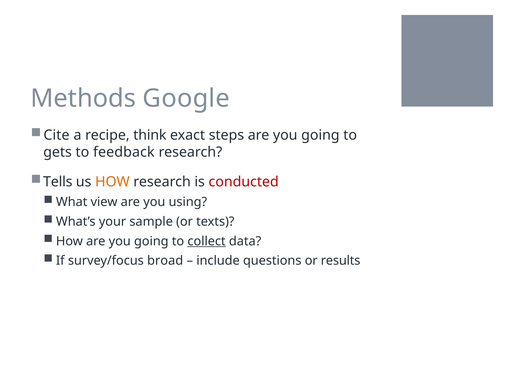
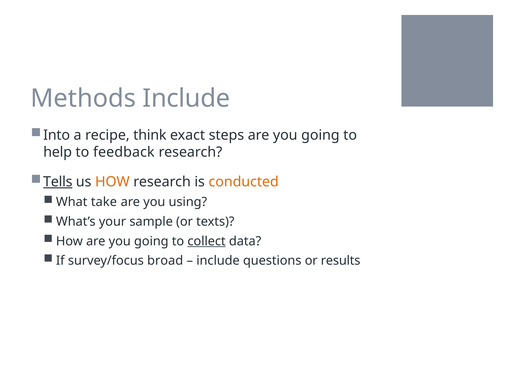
Methods Google: Google -> Include (186, 98)
Cite: Cite -> Into (57, 135)
gets: gets -> help (58, 152)
Tells underline: none -> present (58, 182)
conducted colour: red -> orange (244, 182)
view: view -> take (104, 202)
